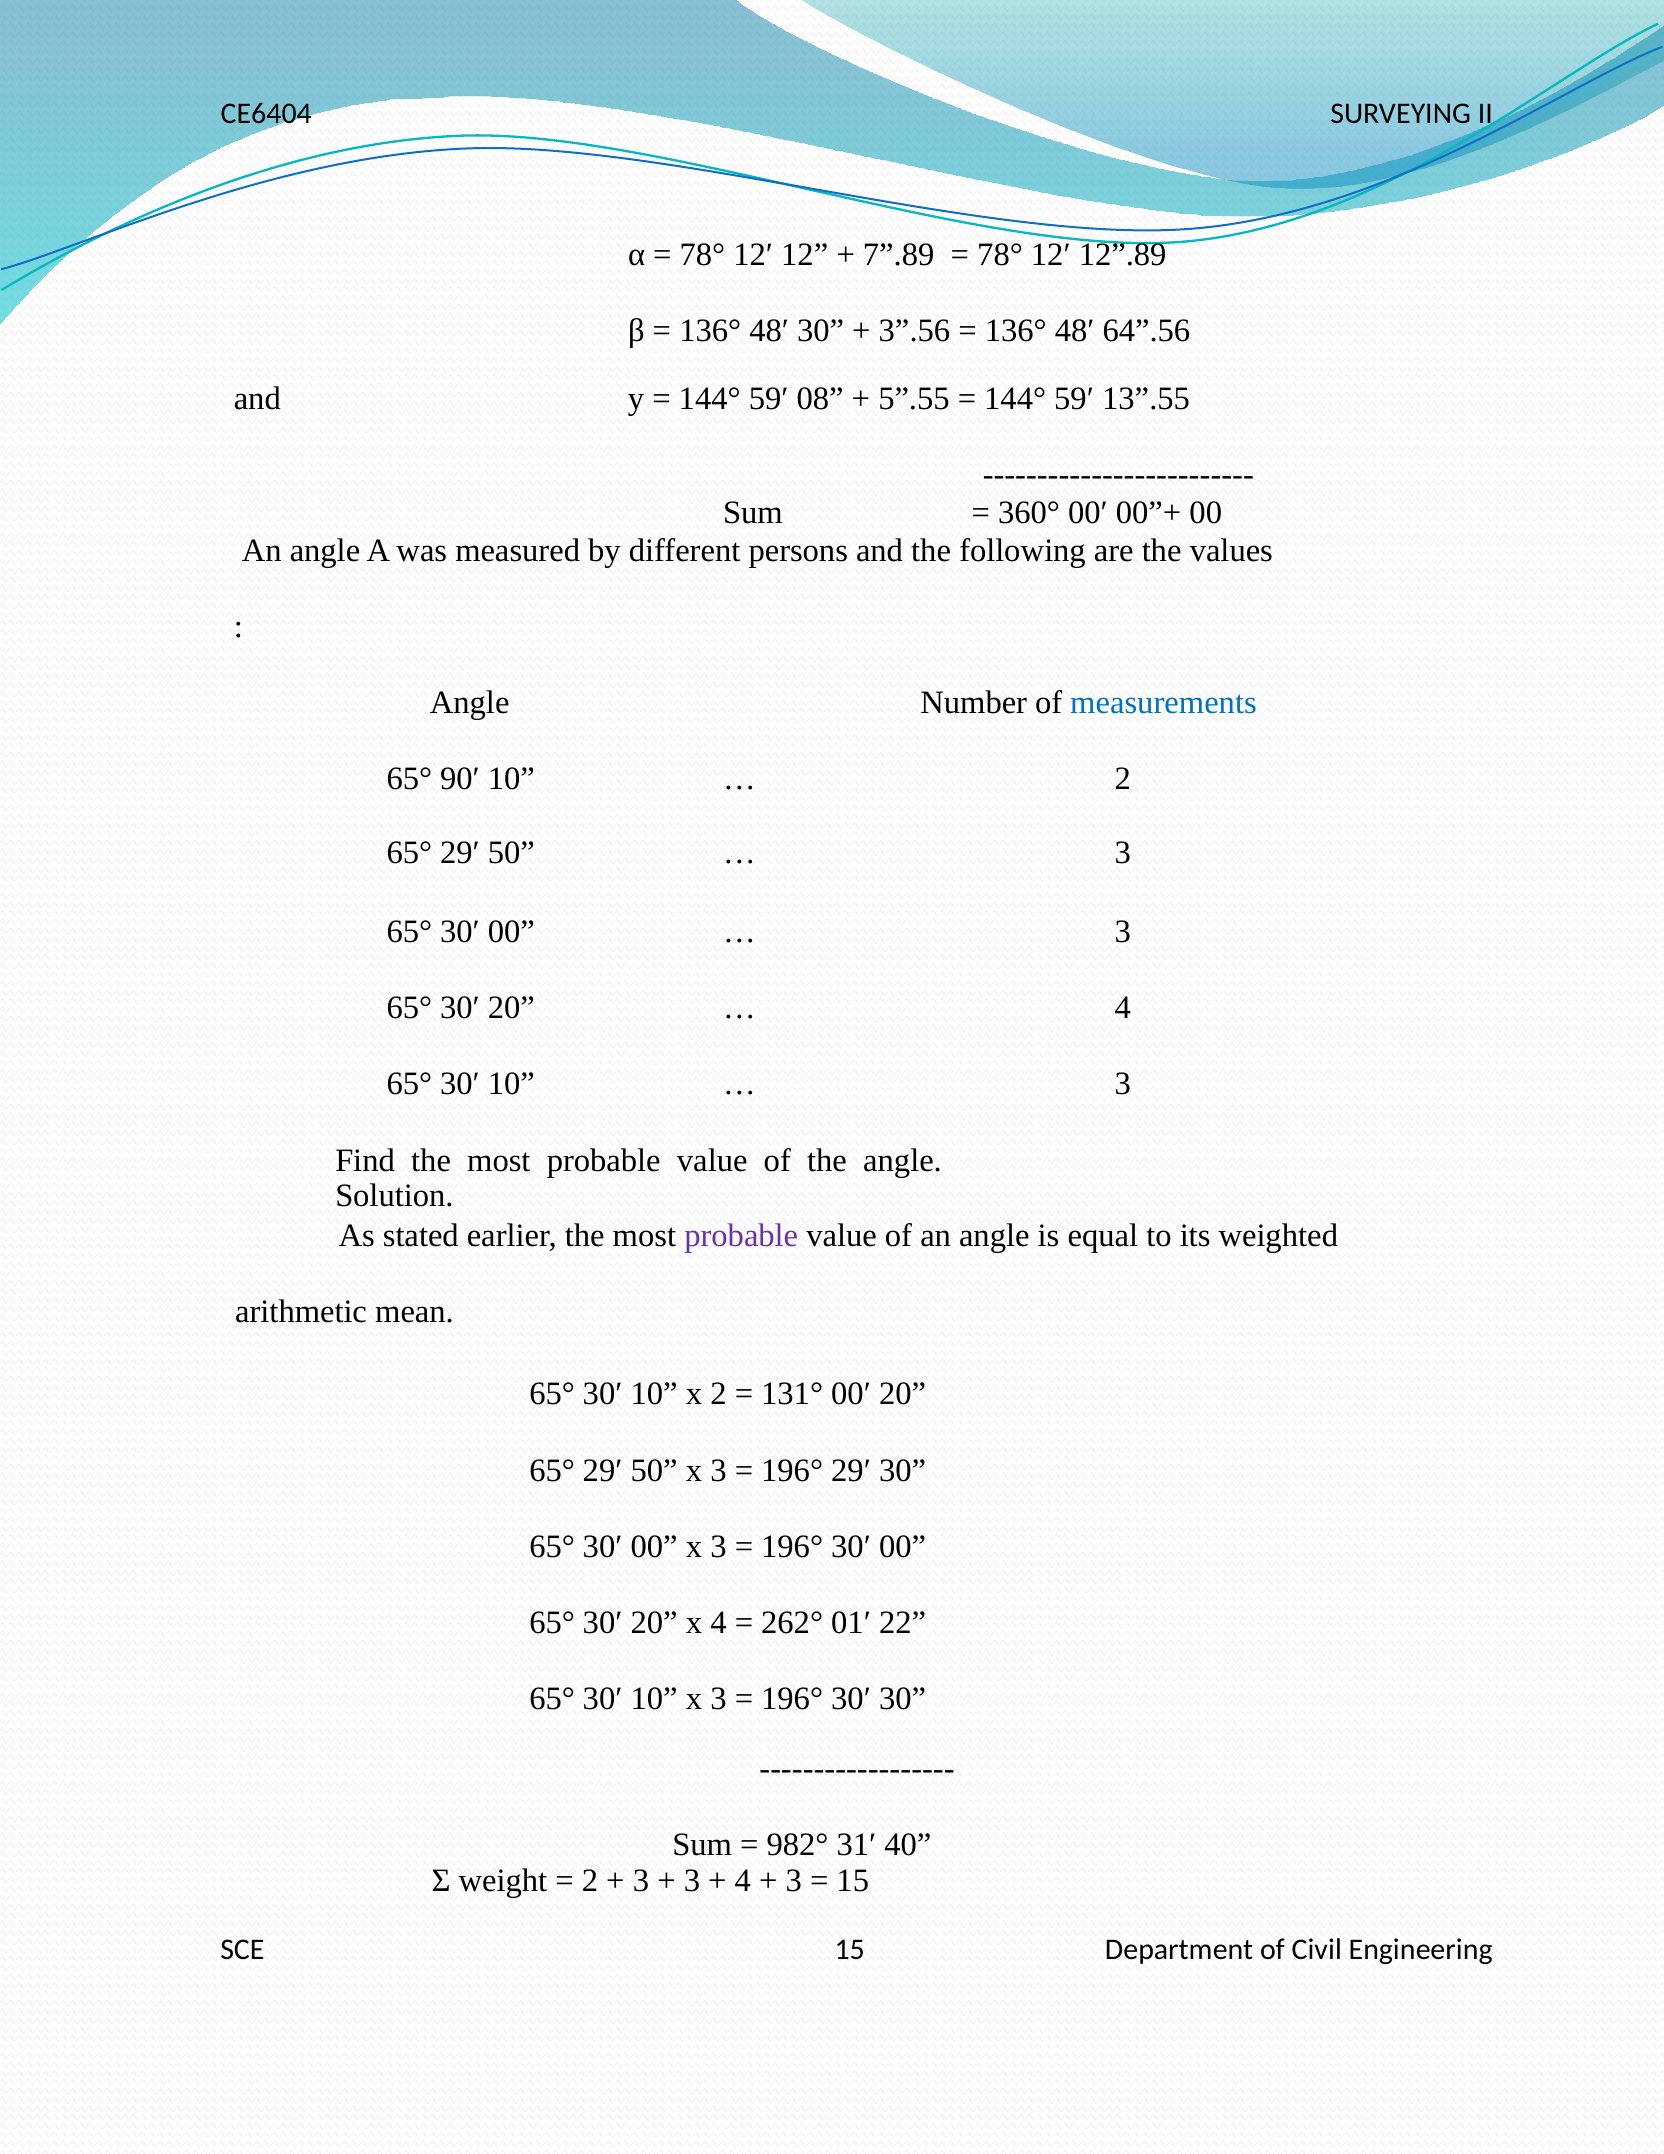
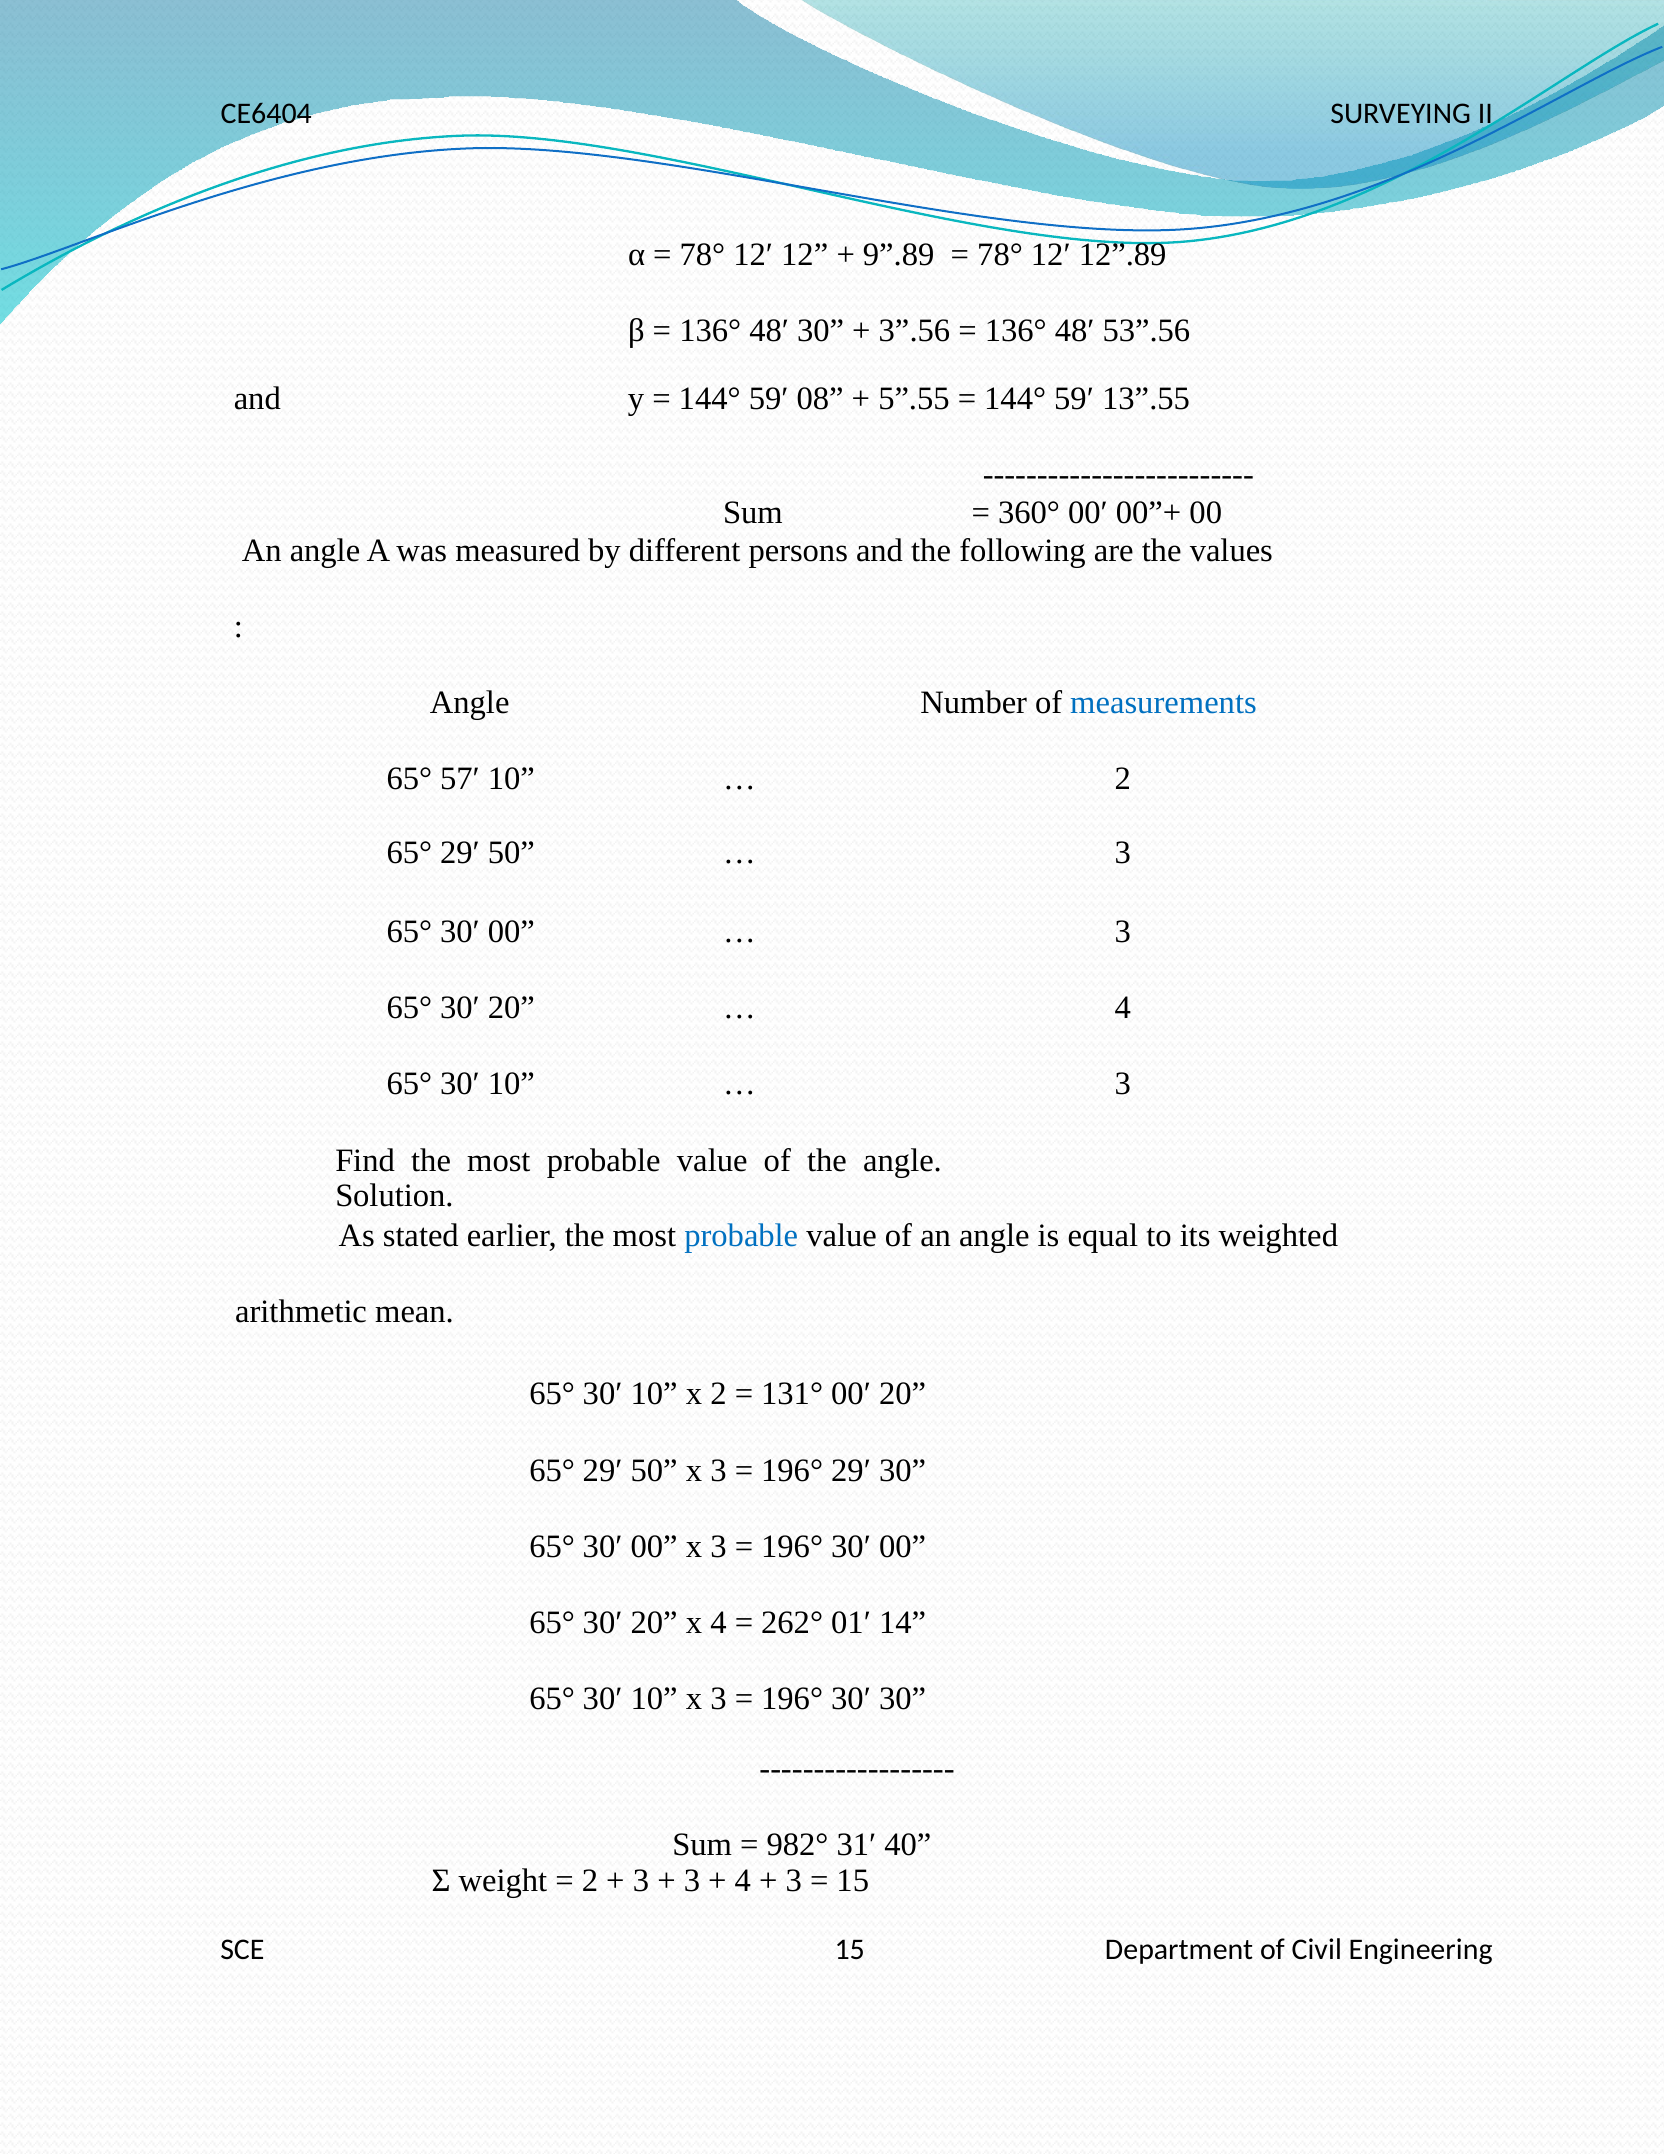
7”.89: 7”.89 -> 9”.89 (899, 255)
64”.56: 64”.56 -> 53”.56 (1146, 331)
90′: 90′ -> 57′ (460, 779)
probable colour: purple -> blue (741, 1236)
22: 22 -> 14 (903, 1622)
